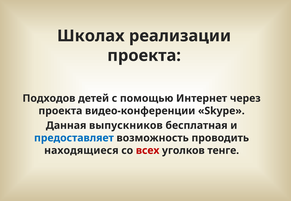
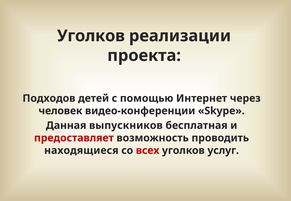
Школах: Школах -> Уголков (91, 36)
проекта: проекта -> человек (60, 111)
предоставляет colour: blue -> red (74, 138)
тенге: тенге -> услуг (223, 151)
